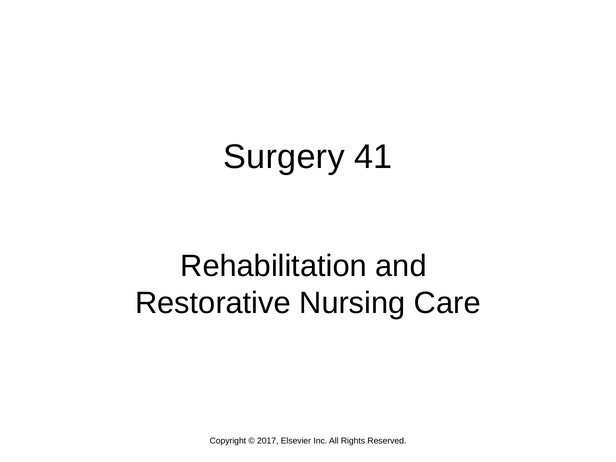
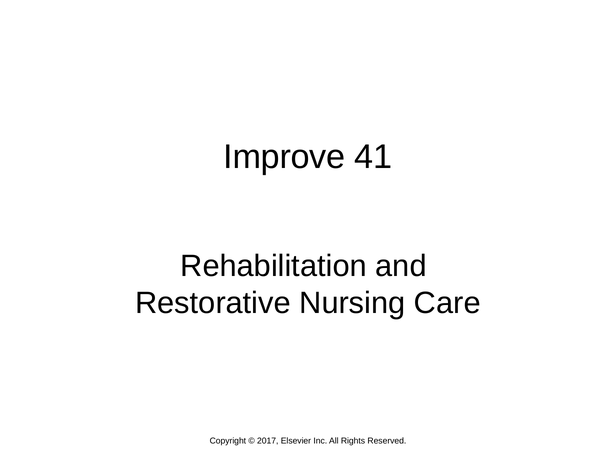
Surgery: Surgery -> Improve (284, 157)
